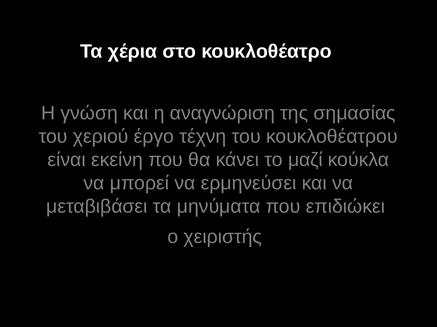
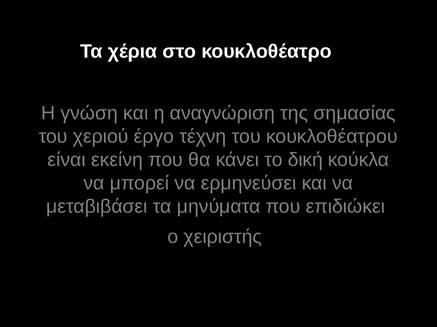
μαζί: μαζί -> δική (305, 160)
